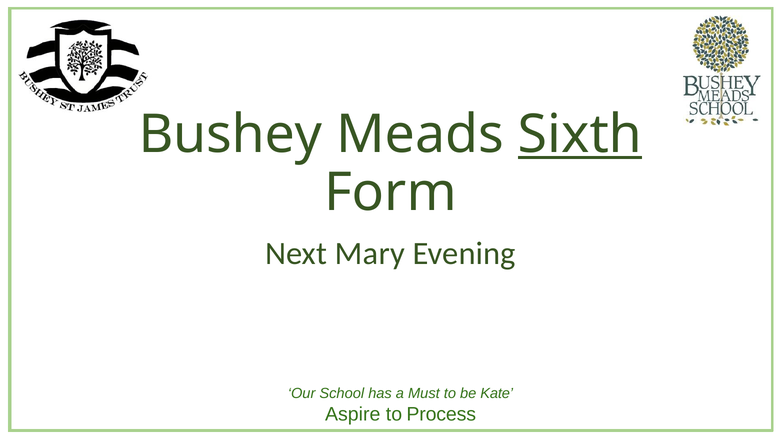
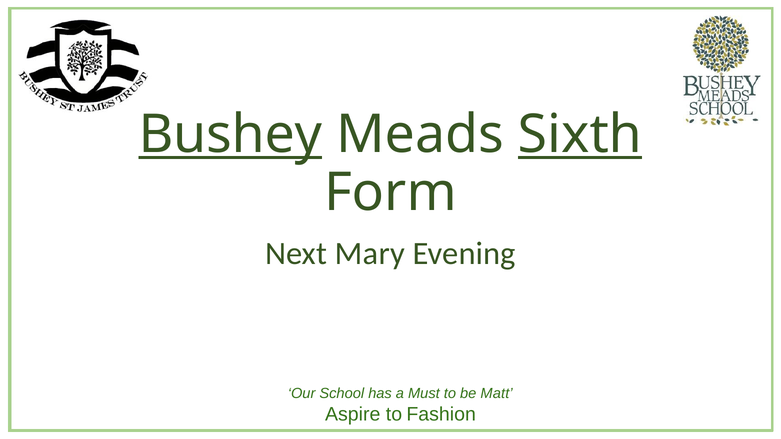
Bushey underline: none -> present (231, 135)
Kate: Kate -> Matt (497, 394)
Process: Process -> Fashion (441, 414)
